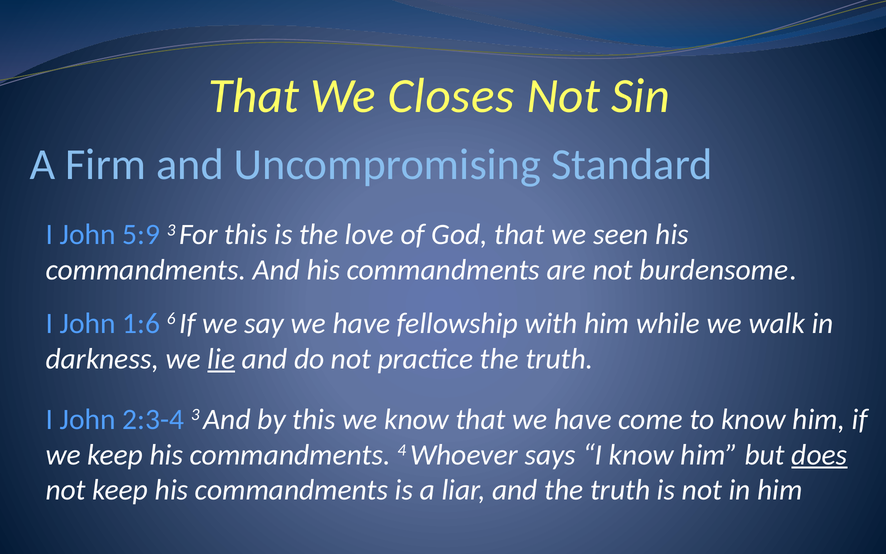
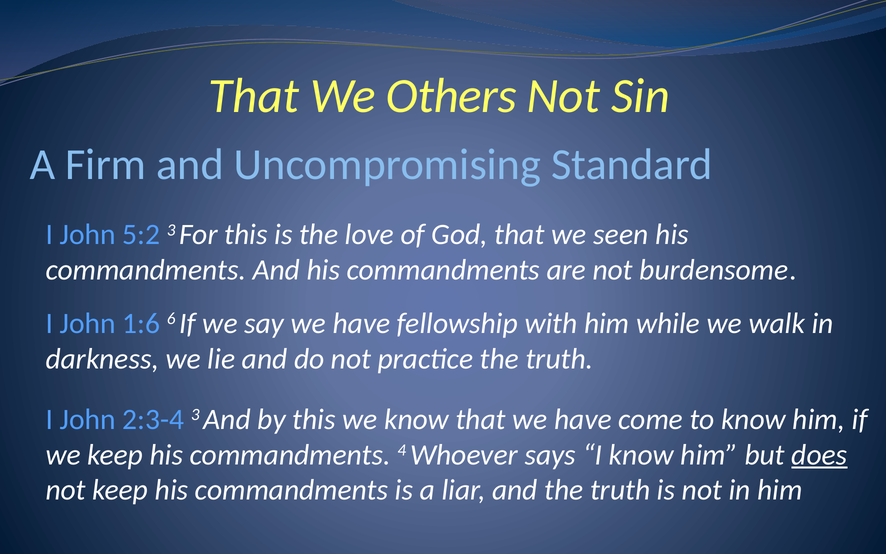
Closes: Closes -> Others (451, 96)
5:9: 5:9 -> 5:2 (141, 235)
lie underline: present -> none (221, 359)
